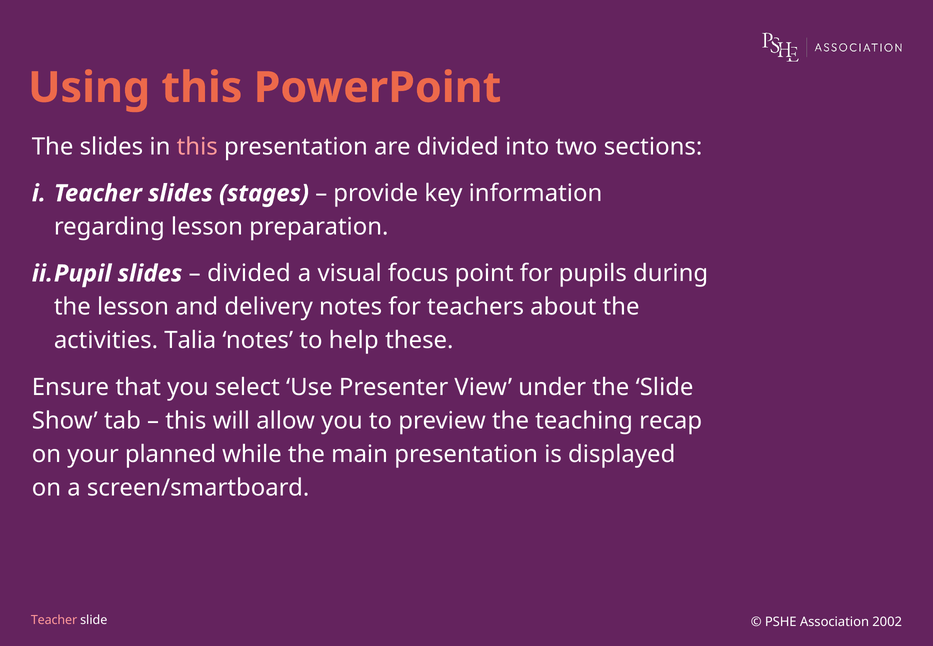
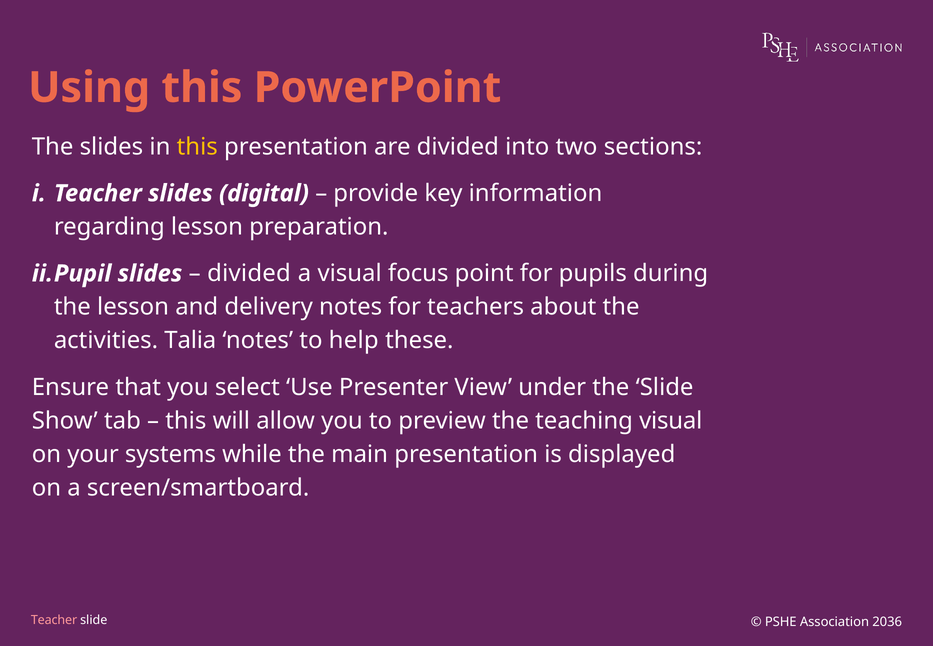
this colour: pink -> yellow (197, 147)
stages: stages -> digital (264, 193)
teaching recap: recap -> visual (671, 421)
planned: planned -> systems (170, 454)
2002: 2002 -> 2036 (887, 622)
